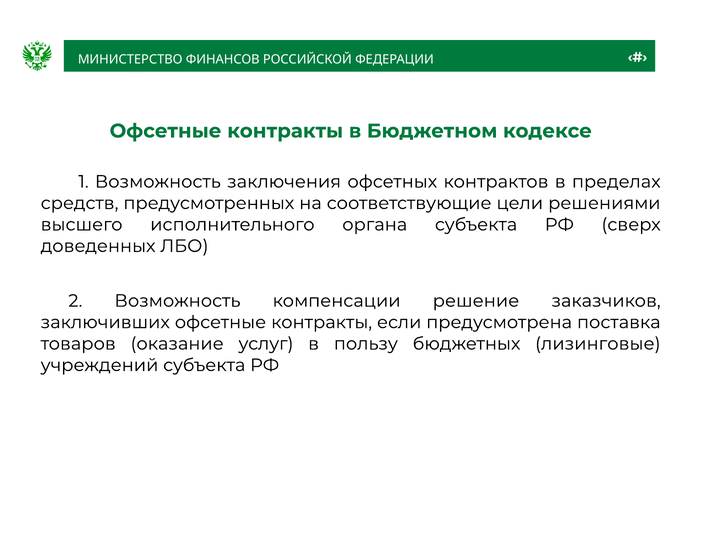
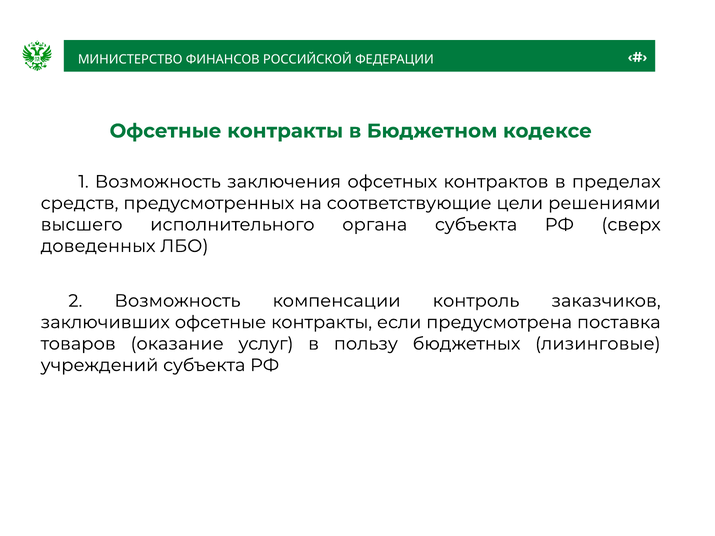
решение: решение -> контроль (476, 301)
